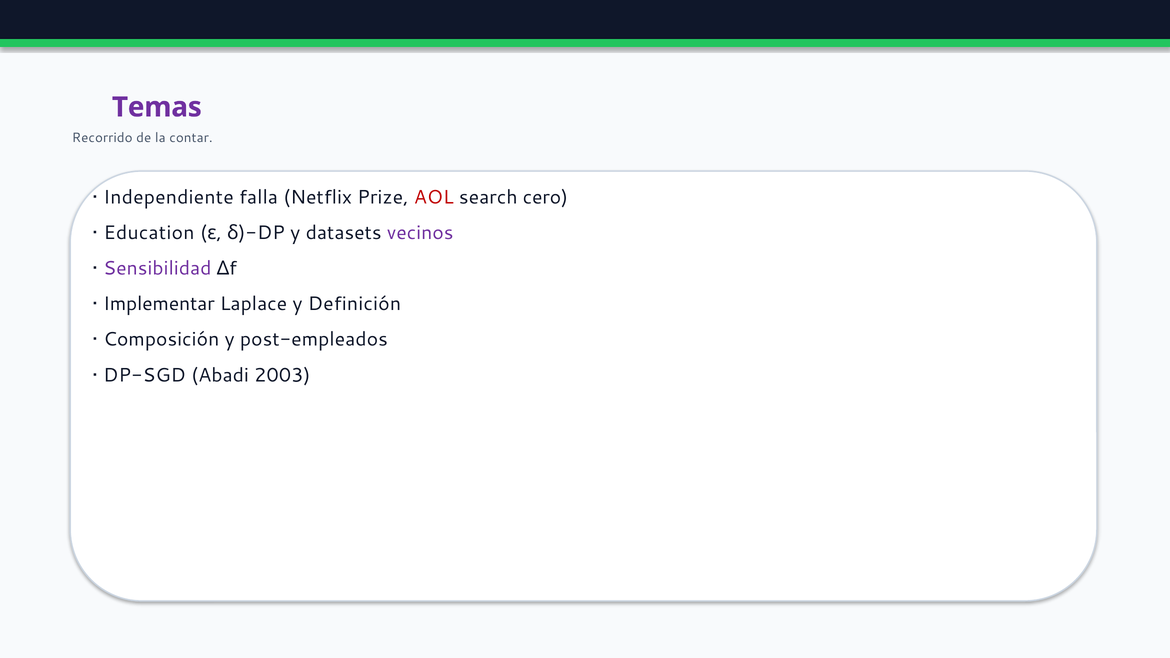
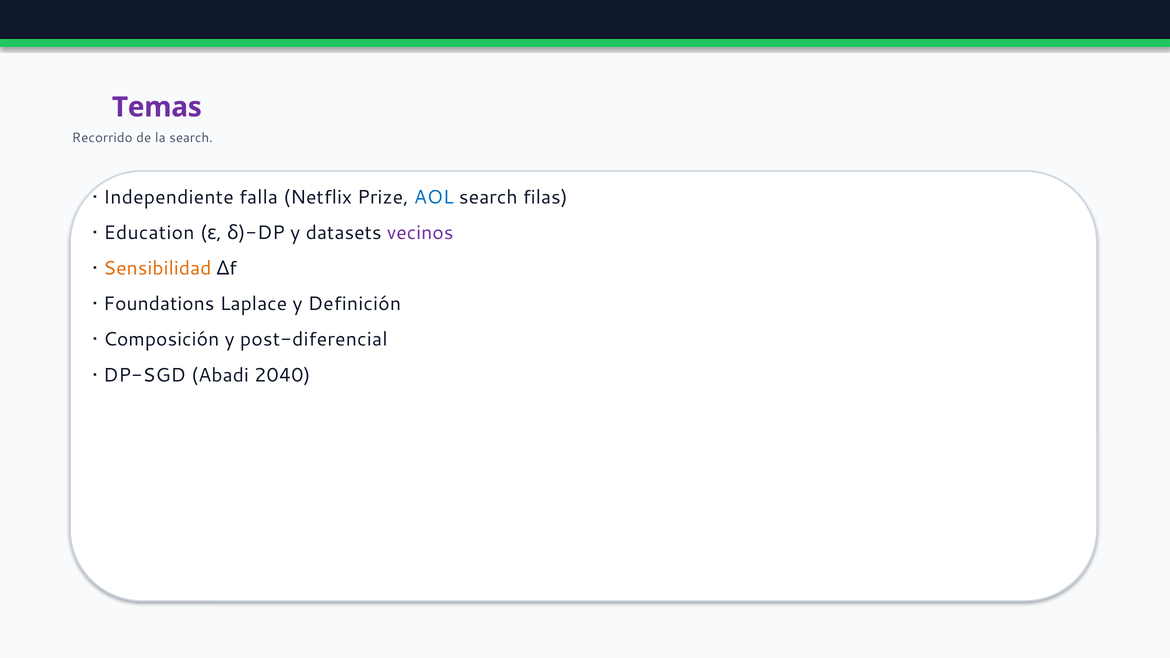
la contar: contar -> search (191, 138)
AOL colour: red -> blue (434, 197)
cero: cero -> filas (545, 197)
Sensibilidad colour: purple -> orange (157, 268)
Implementar: Implementar -> Foundations (159, 304)
post-empleados: post-empleados -> post-diferencial (314, 340)
2003: 2003 -> 2040 (282, 375)
